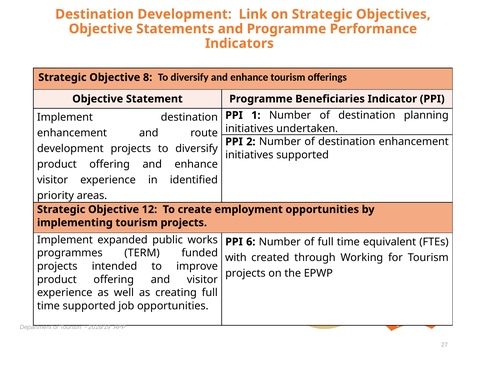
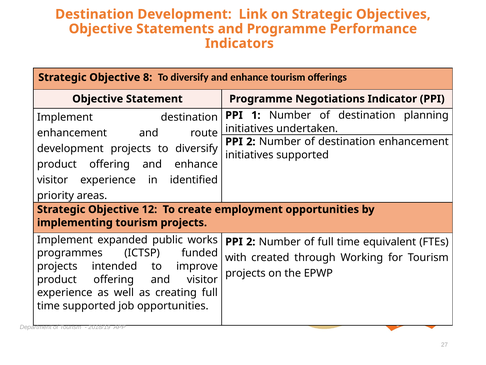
Beneficiaries: Beneficiaries -> Negotiations (330, 99)
6: 6 -> 2 (251, 242)
TERM: TERM -> ICTSP (142, 253)
